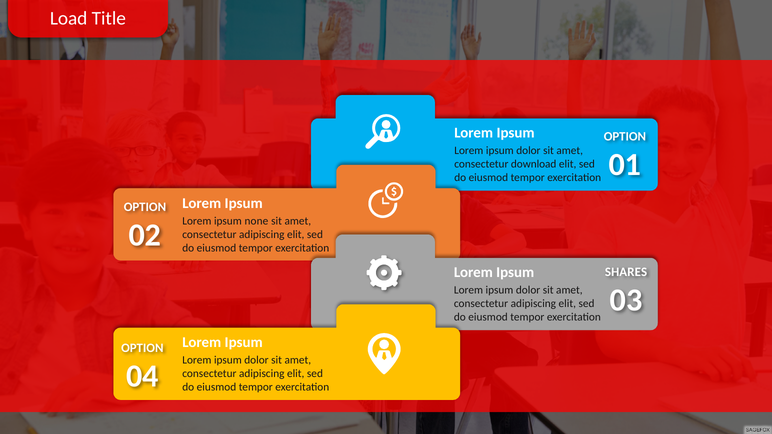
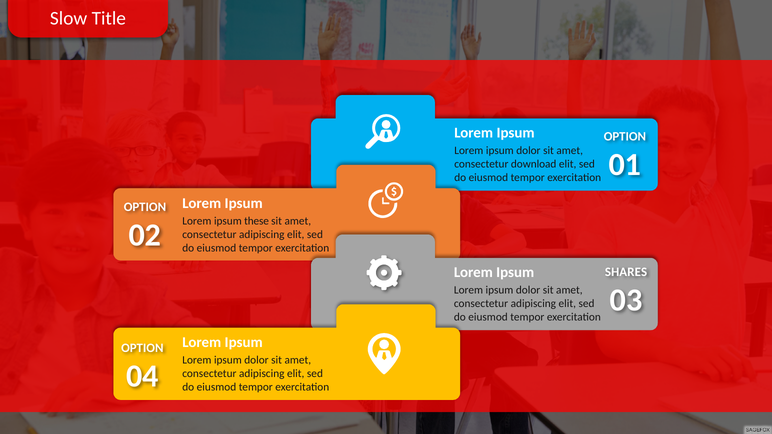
Load: Load -> Slow (69, 18)
none: none -> these (257, 221)
